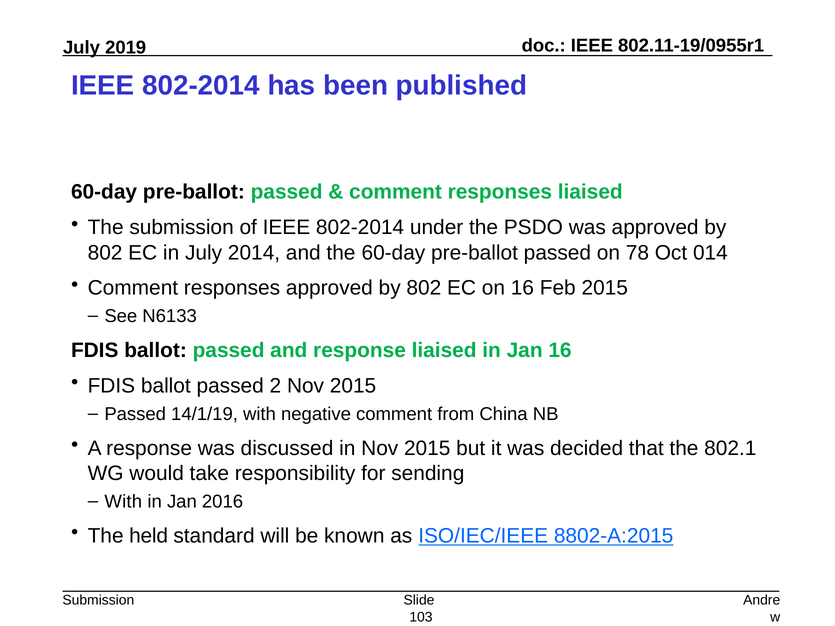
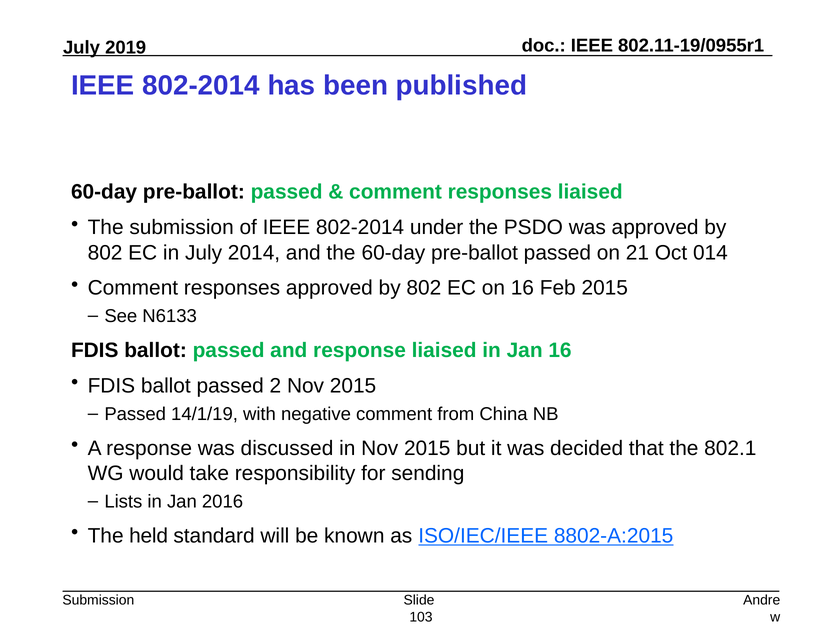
78: 78 -> 21 (637, 253)
With: With -> Lists (123, 502)
